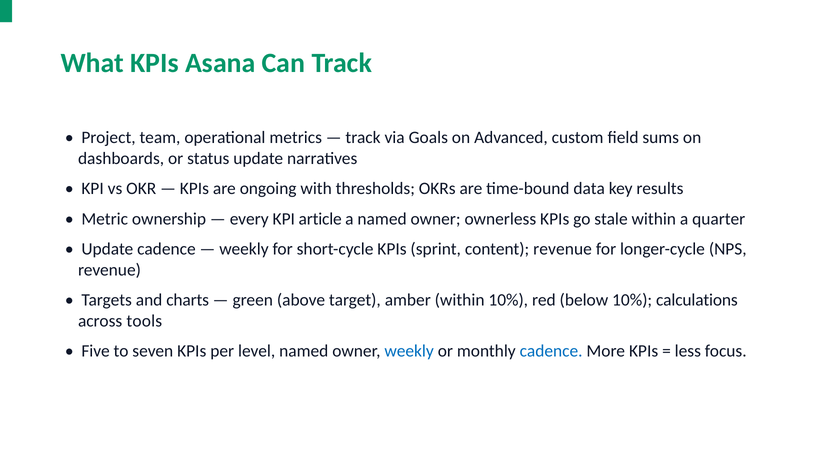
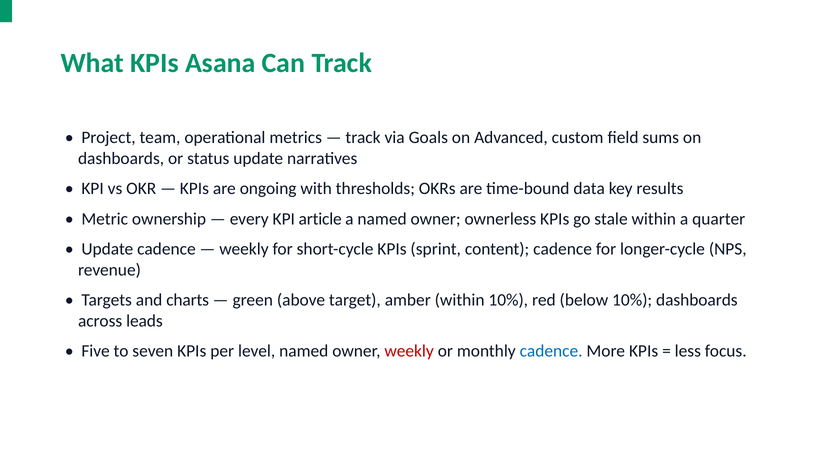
content revenue: revenue -> cadence (563, 249)
10% calculations: calculations -> dashboards (697, 300)
tools: tools -> leads (144, 321)
weekly colour: blue -> red (409, 351)
